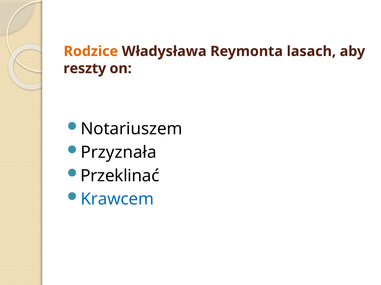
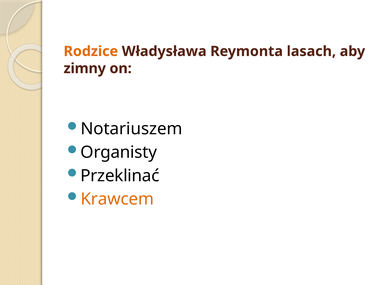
reszty: reszty -> zimny (85, 69)
Przyznała: Przyznała -> Organisty (119, 153)
Krawcem colour: blue -> orange (117, 200)
